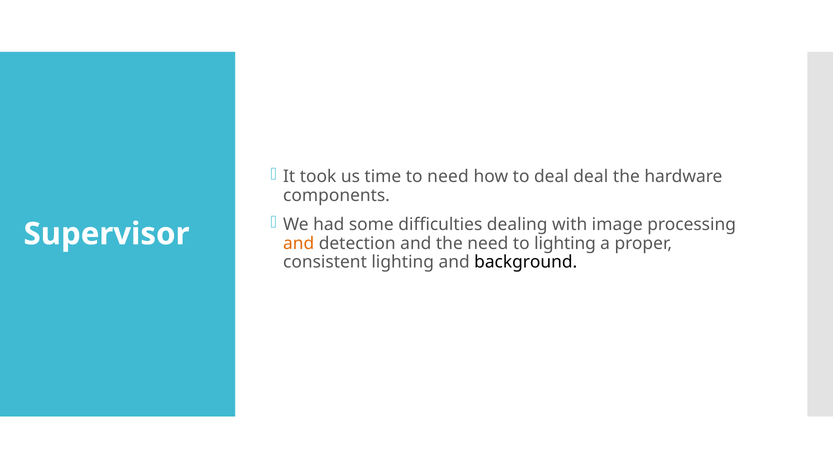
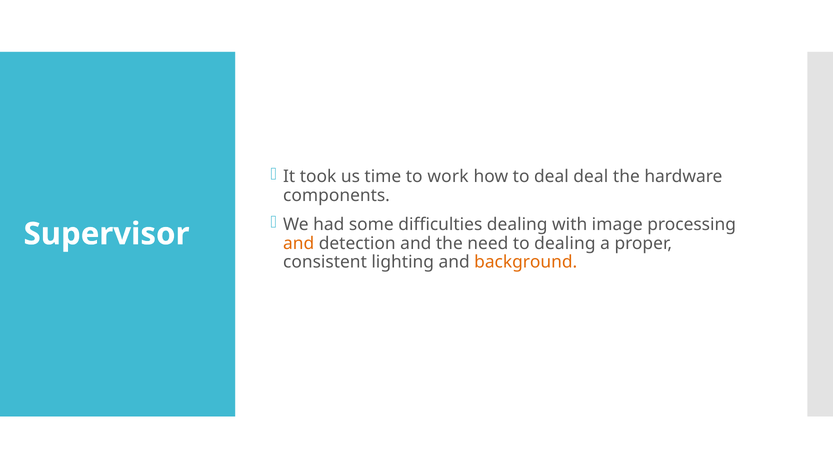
to need: need -> work (448, 177)
to lighting: lighting -> dealing (565, 243)
background colour: black -> orange (526, 262)
